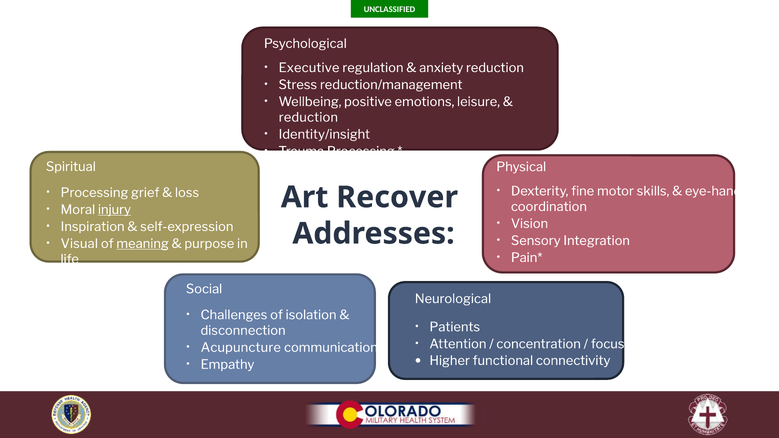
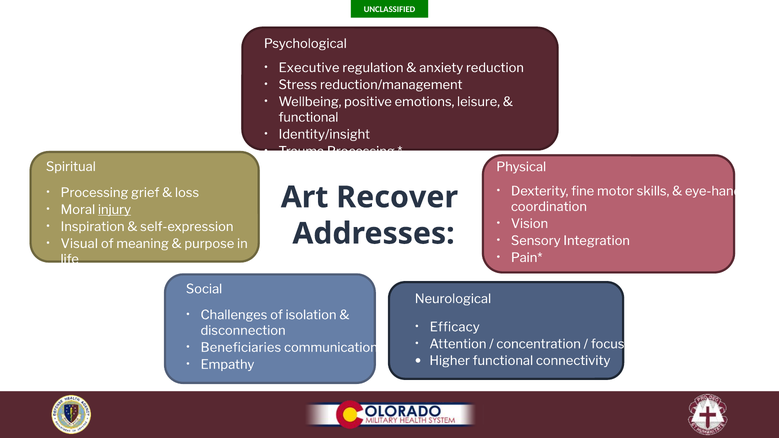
reduction: reduction -> functional (308, 117)
meaning underline: present -> none (143, 244)
Patients: Patients -> Efficacy (455, 327)
Acupuncture: Acupuncture -> Beneficiaries (241, 348)
